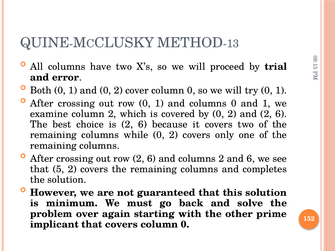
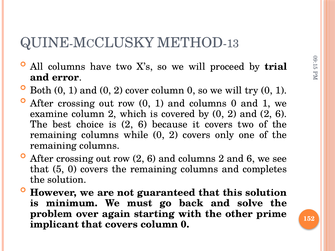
5 2: 2 -> 0 (72, 169)
